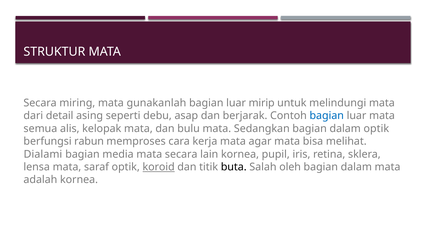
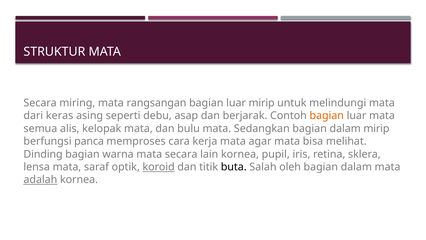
gunakanlah: gunakanlah -> rangsangan (156, 103)
detail: detail -> keras (60, 116)
bagian colour: blue -> orange (327, 116)
dalam optik: optik -> mirip (376, 128)
rabun: rabun -> panca (89, 141)
Dialami: Dialami -> Dinding (43, 154)
media: media -> warna (118, 154)
adalah underline: none -> present (40, 180)
